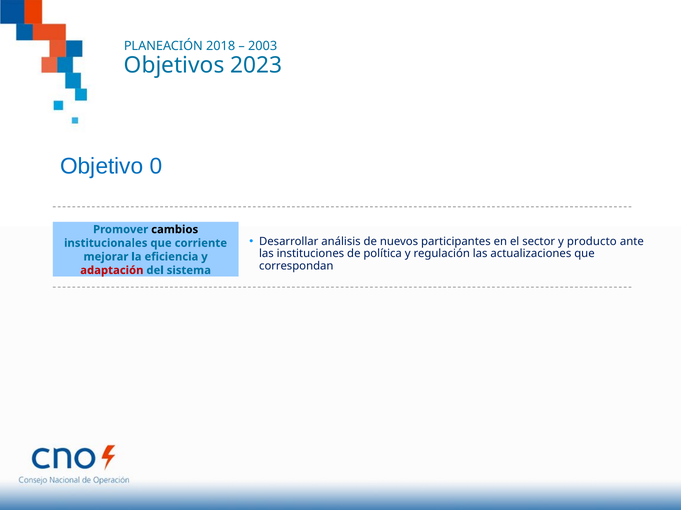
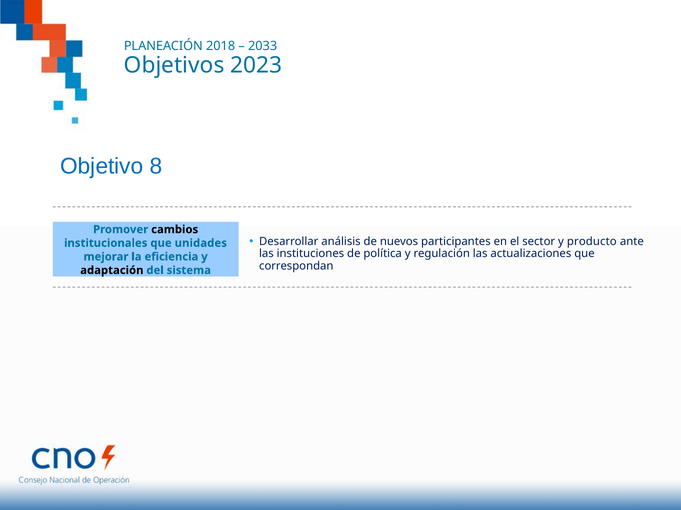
2003: 2003 -> 2033 (263, 46)
0: 0 -> 8 (156, 167)
corriente: corriente -> unidades (201, 243)
adaptación colour: red -> black (112, 271)
